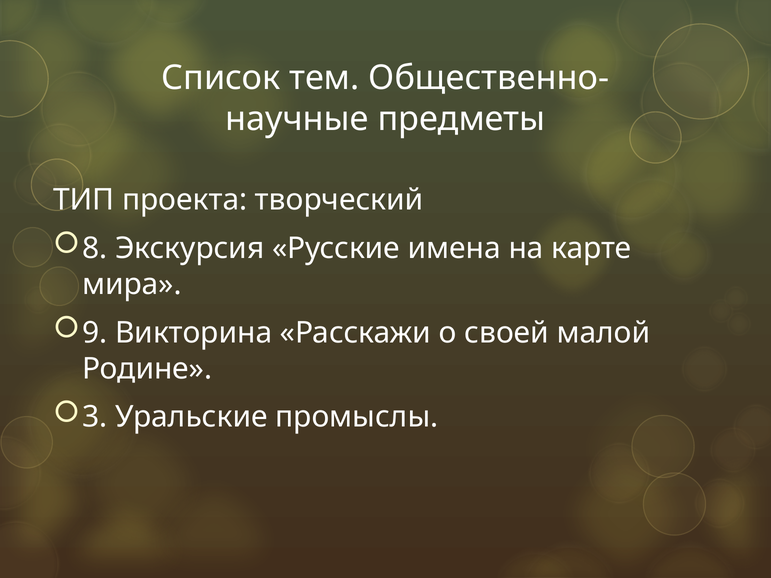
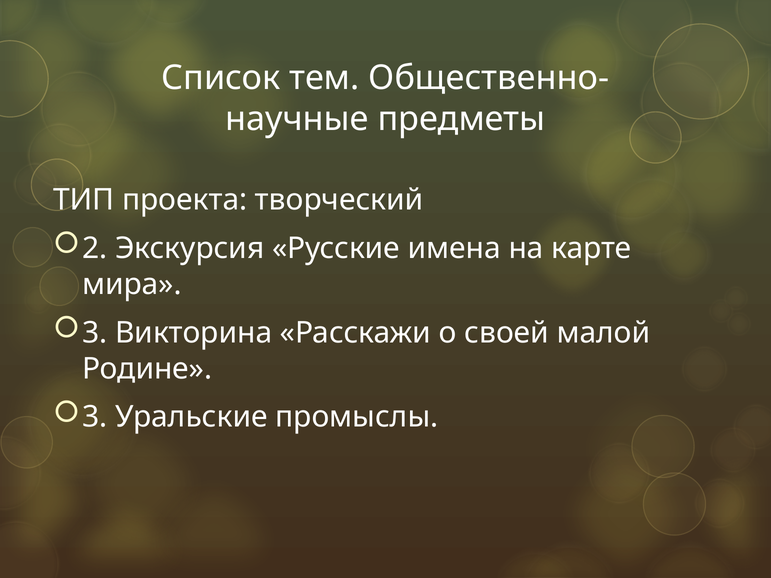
8: 8 -> 2 (95, 248)
9: 9 -> 3 (95, 333)
